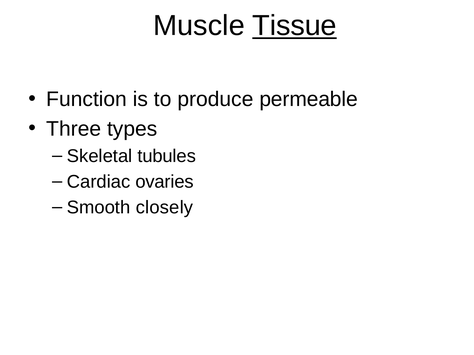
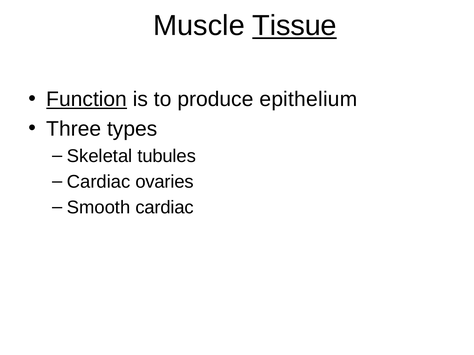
Function underline: none -> present (87, 99)
permeable: permeable -> epithelium (308, 99)
Smooth closely: closely -> cardiac (165, 208)
